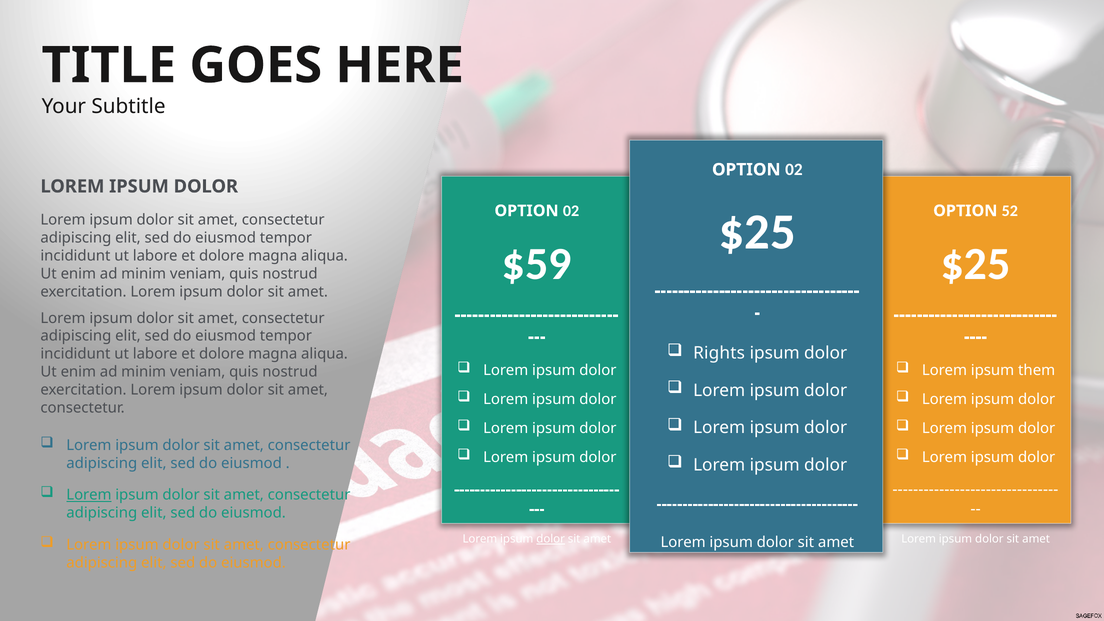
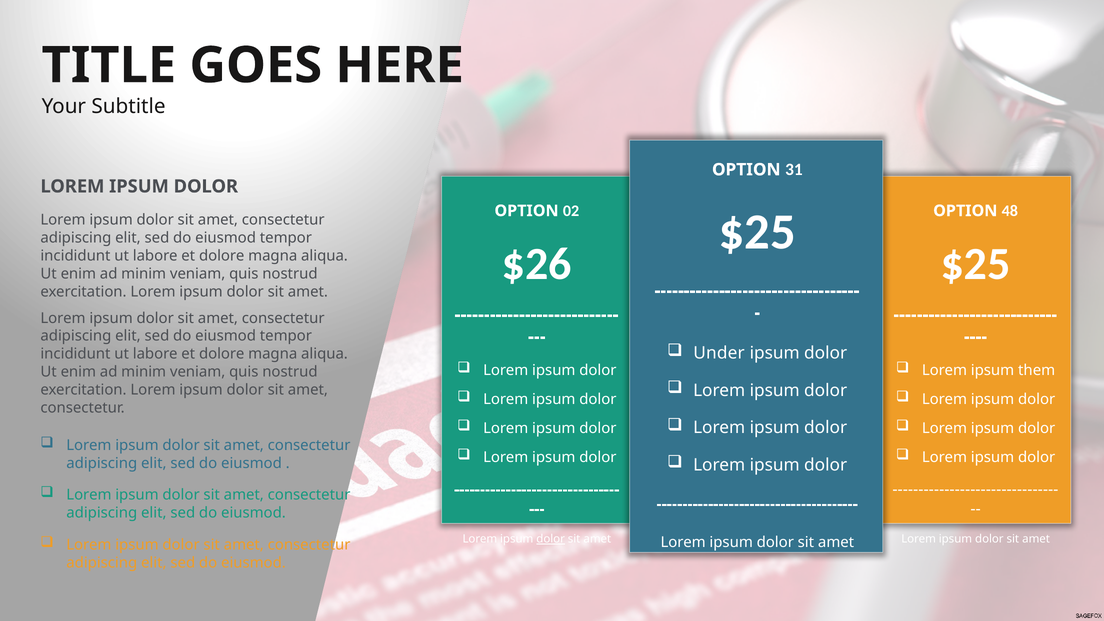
02: 02 -> 31 (794, 170)
52: 52 -> 48 (1010, 211)
$59: $59 -> $26 (537, 264)
Rights: Rights -> Under (719, 353)
Lorem underline: present -> none (89, 495)
